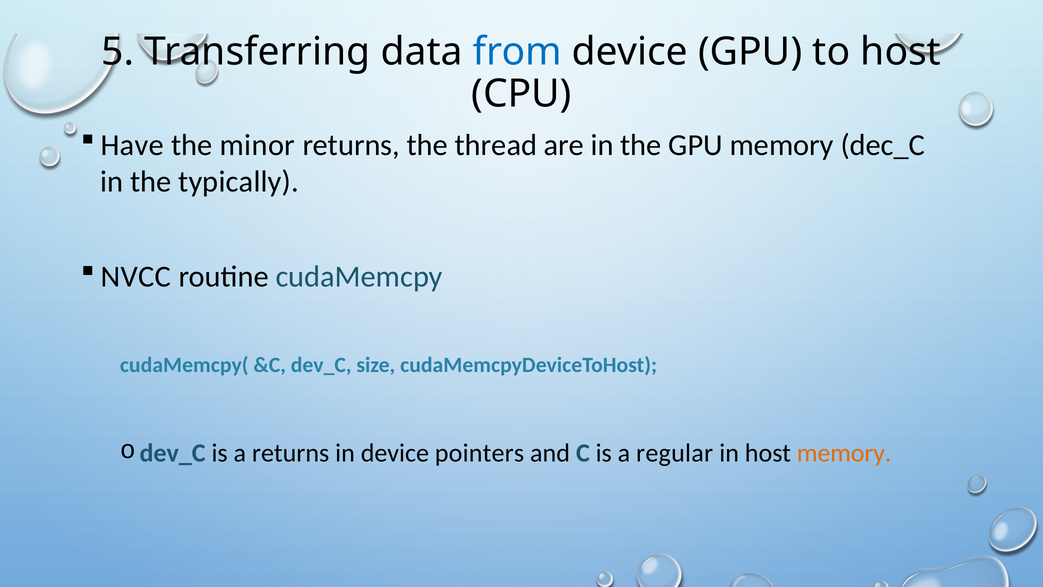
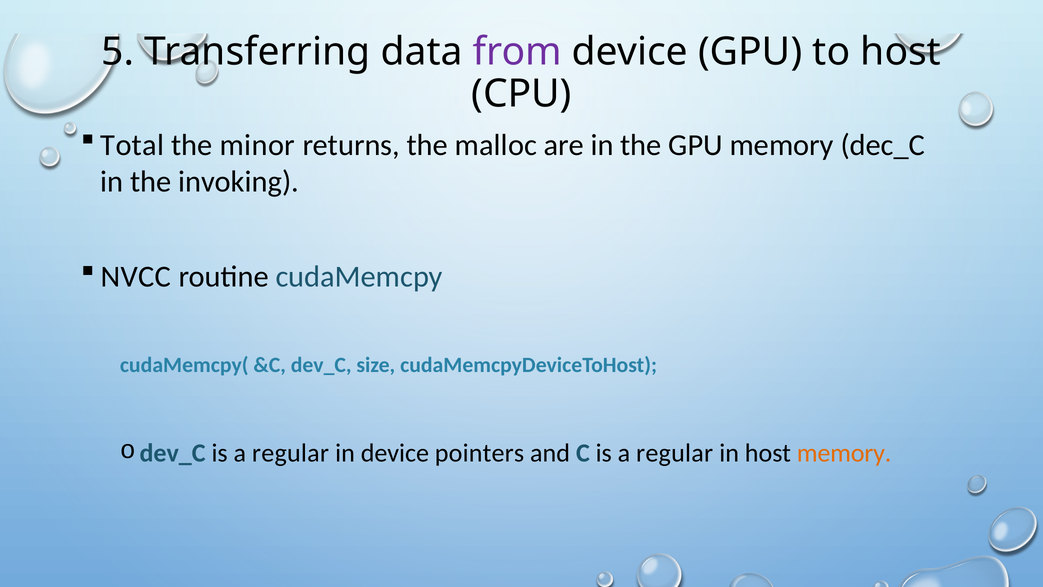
from colour: blue -> purple (517, 52)
Have: Have -> Total (132, 145)
thread: thread -> malloc (496, 145)
typically: typically -> invoking (239, 182)
dev_C is a returns: returns -> regular (290, 453)
